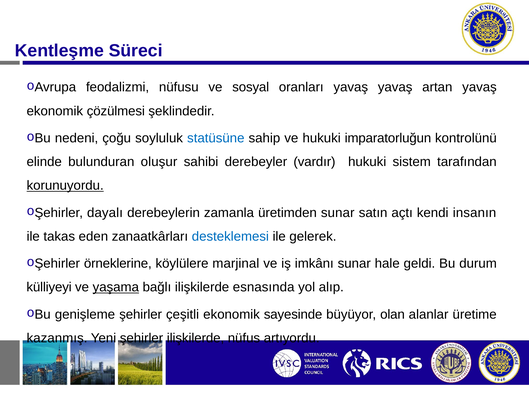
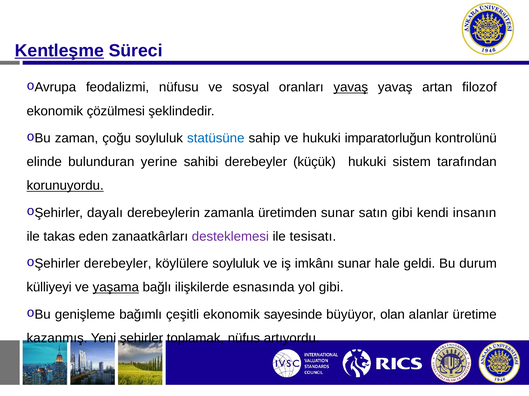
Kentleşme underline: none -> present (59, 51)
yavaş underline: none -> present (351, 87)
artan yavaş: yavaş -> filozof (480, 87)
nedeni: nedeni -> zaman (77, 138)
oluşur: oluşur -> yerine (159, 162)
vardır: vardır -> küçük (314, 162)
satın açtı: açtı -> gibi (402, 213)
desteklemesi colour: blue -> purple (230, 237)
gelerek: gelerek -> tesisatı (313, 237)
örneklerine: örneklerine -> derebeyler (118, 264)
köylülere marjinal: marjinal -> soyluluk (236, 264)
yol alıp: alıp -> gibi (331, 288)
genişleme şehirler: şehirler -> bağımlı (141, 315)
şehirler ilişkilerde: ilişkilerde -> toplamak (195, 339)
